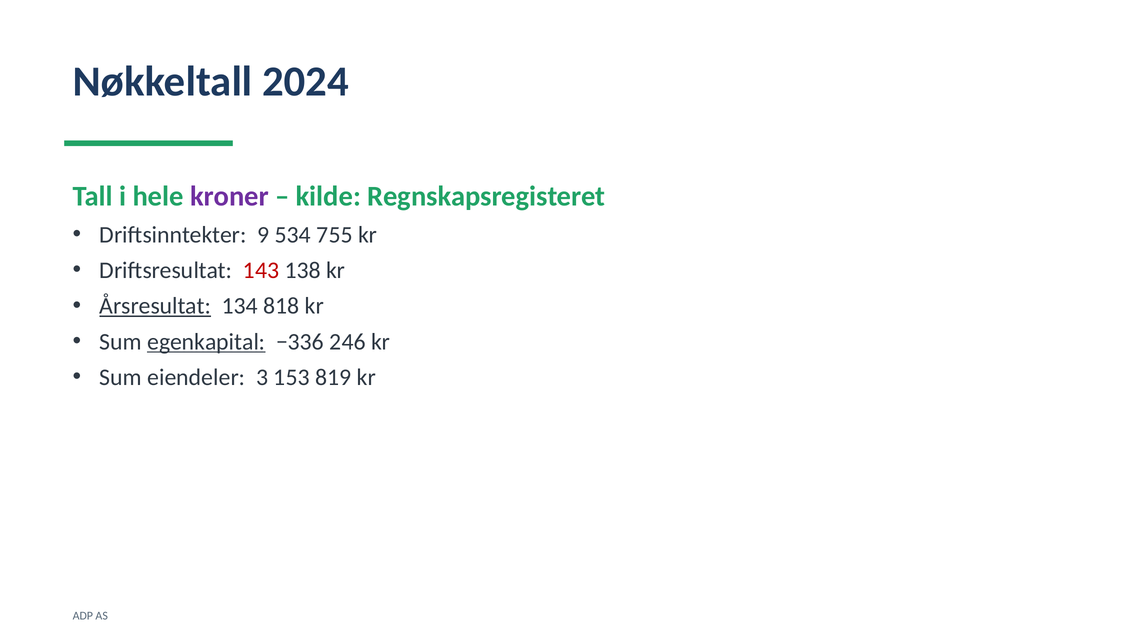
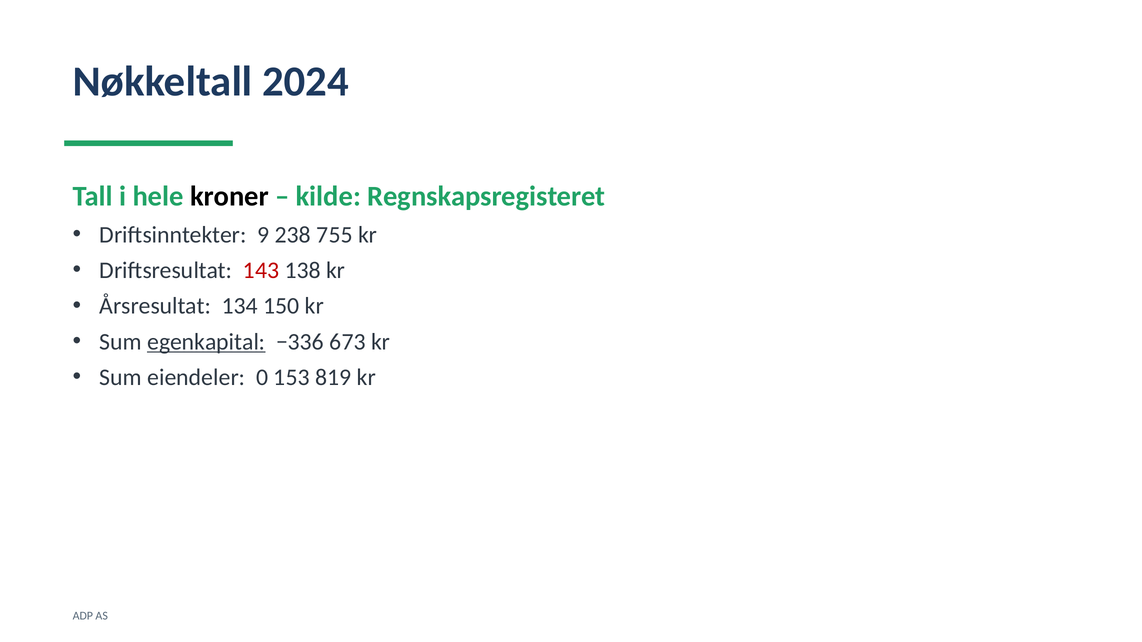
kroner colour: purple -> black (229, 197)
534: 534 -> 238 (293, 235)
Årsresultat underline: present -> none (155, 306)
818: 818 -> 150 (281, 306)
246: 246 -> 673 (348, 342)
3: 3 -> 0 (262, 378)
